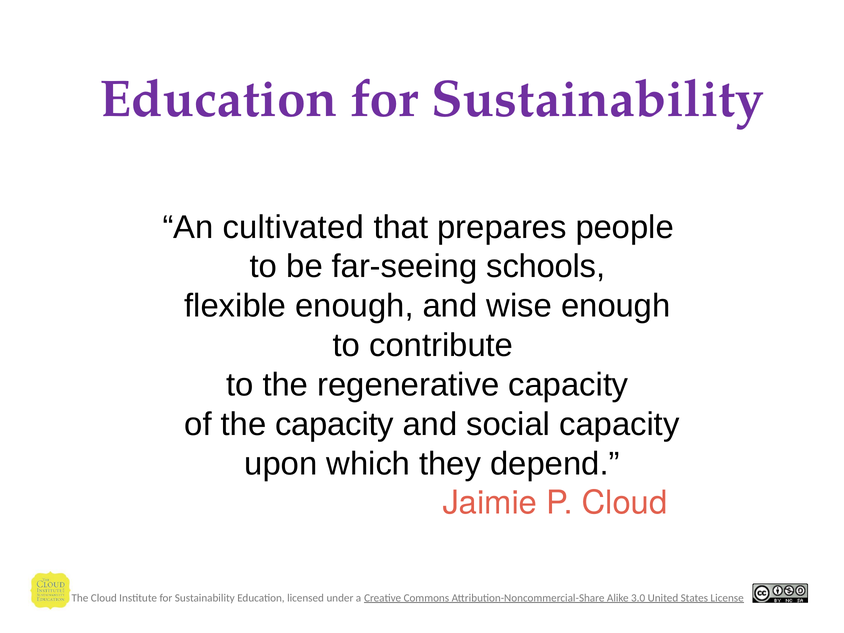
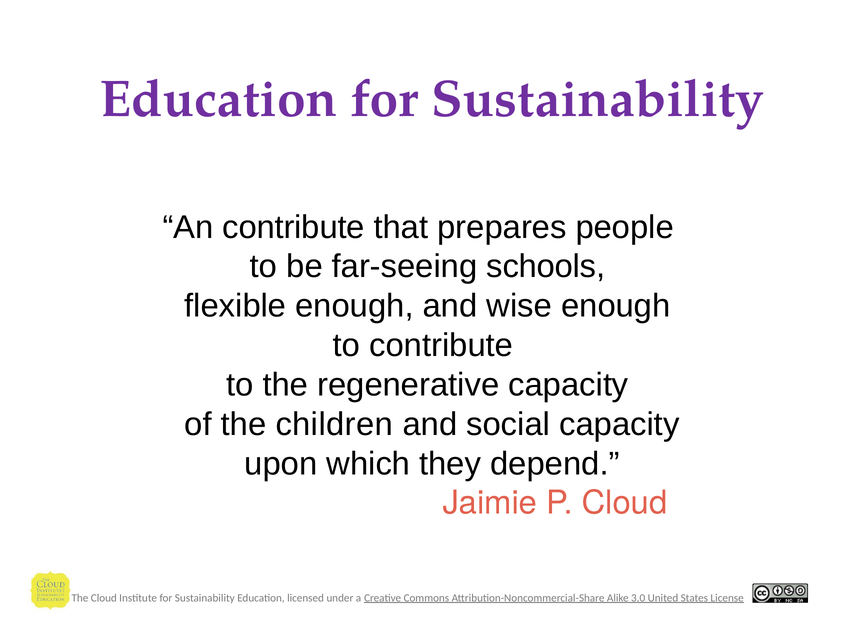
An cultivated: cultivated -> contribute (294, 227)
the capacity: capacity -> children (334, 424)
